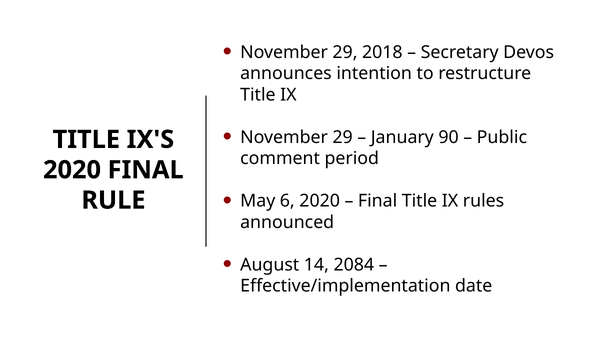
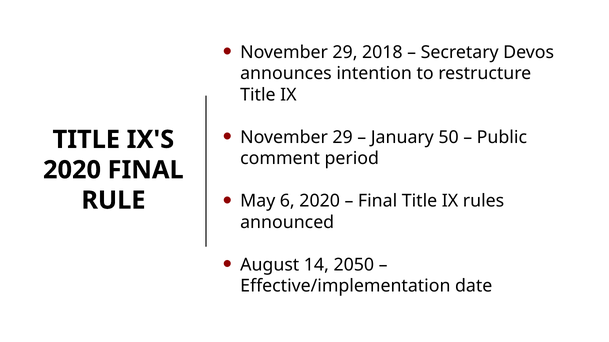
90: 90 -> 50 (449, 137)
2084: 2084 -> 2050 (354, 265)
